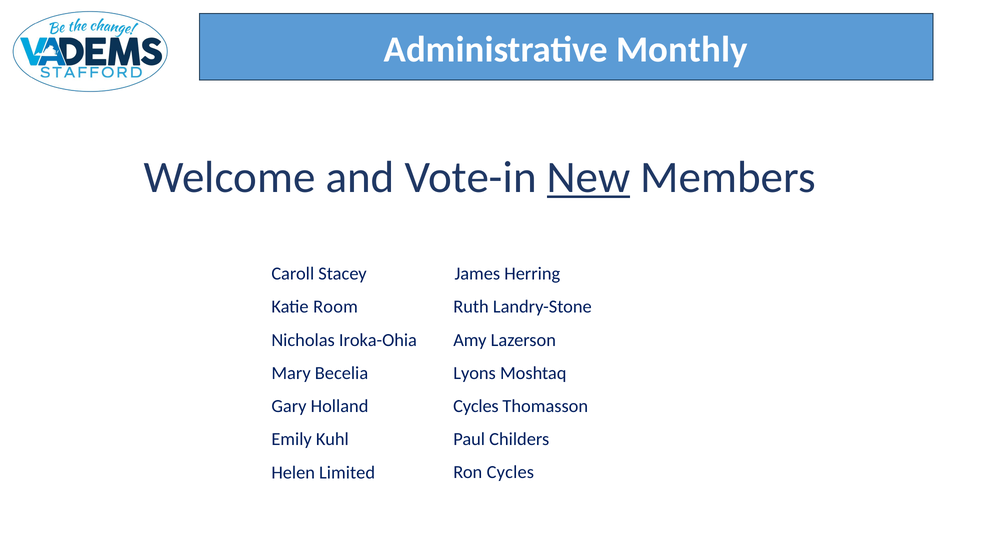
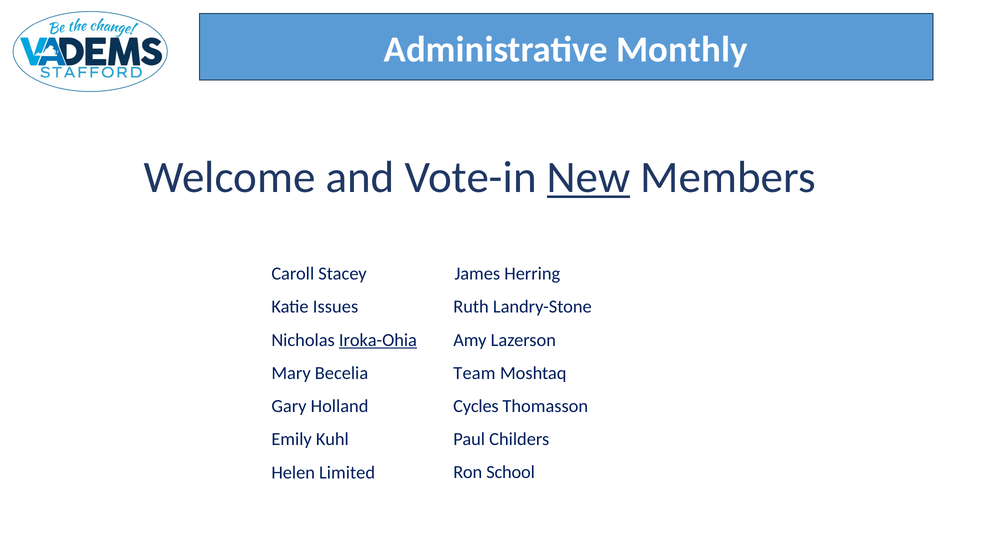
Room: Room -> Issues (336, 307)
Iroka-Ohia underline: none -> present (378, 340)
Lyons: Lyons -> Team (474, 373)
Ron Cycles: Cycles -> School (511, 473)
